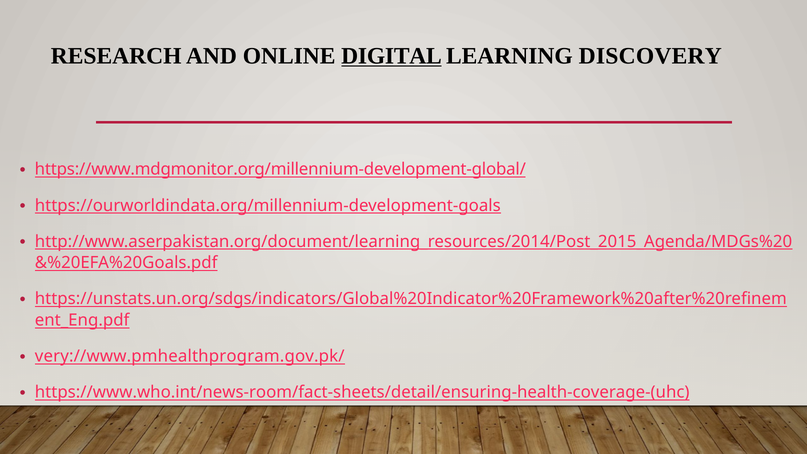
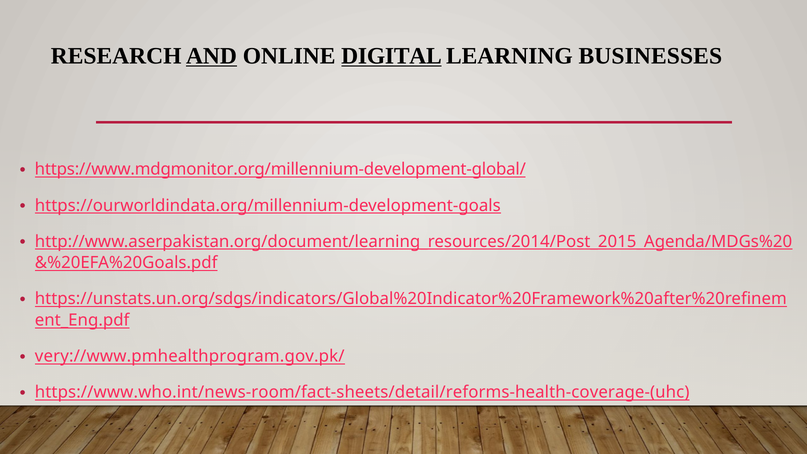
AND underline: none -> present (211, 56)
DISCOVERY: DISCOVERY -> BUSINESSES (650, 56)
https://www.who.int/news-room/fact-sheets/detail/ensuring-health-coverage-(uhc: https://www.who.int/news-room/fact-sheets/detail/ensuring-health-coverage-(uhc -> https://www.who.int/news-room/fact-sheets/detail/reforms-health-coverage-(uhc (362, 392)
